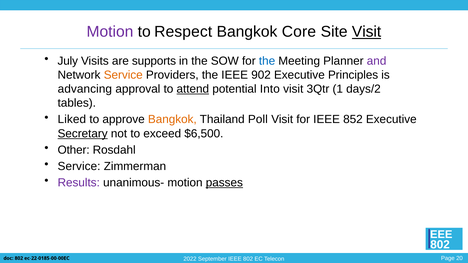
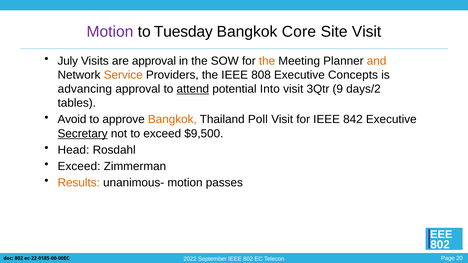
Respect: Respect -> Tuesday (183, 32)
Visit underline: present -> none (367, 32)
are supports: supports -> approval (154, 61)
the colour: blue -> orange (267, 61)
and colour: purple -> orange (377, 61)
902: 902 -> 808 (261, 75)
Principles: Principles -> Concepts (353, 75)
1: 1 -> 9 (338, 89)
Liked: Liked -> Avoid (72, 120)
852: 852 -> 842 (353, 120)
$6,500: $6,500 -> $9,500 (204, 134)
Other: Other -> Head (73, 150)
Service: Service -> Exceed (79, 166)
Results colour: purple -> orange (79, 183)
passes underline: present -> none (224, 183)
